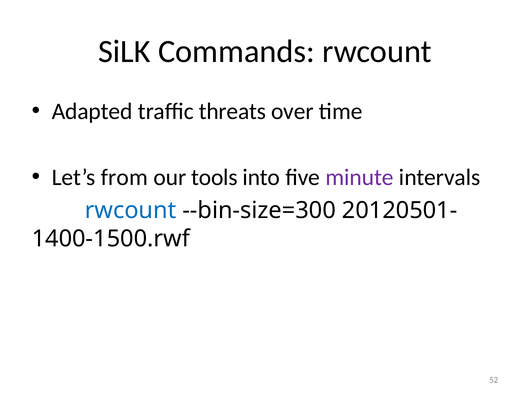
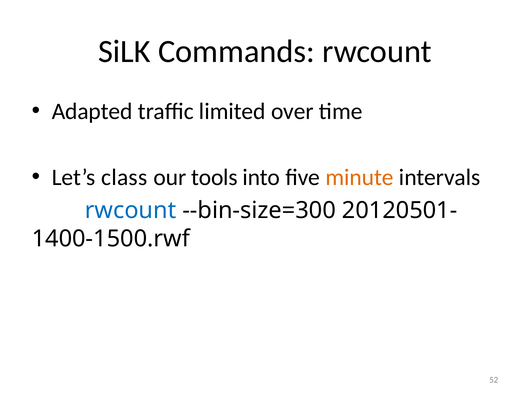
threats: threats -> limited (232, 111)
from: from -> class (124, 177)
minute colour: purple -> orange (360, 177)
